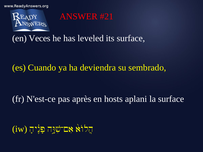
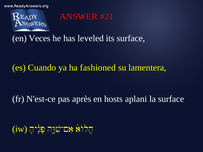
deviendra: deviendra -> fashioned (98, 68)
sembrado: sembrado -> lamentera (147, 68)
